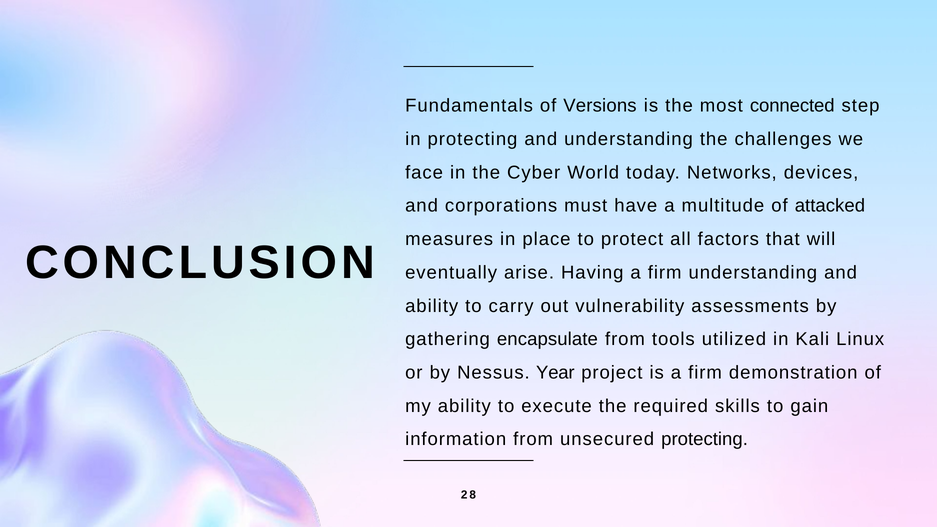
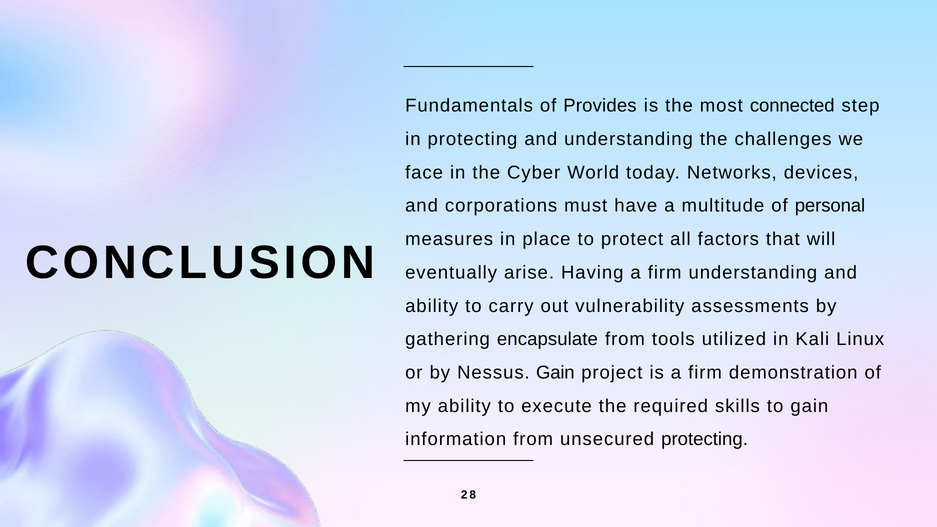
Versions: Versions -> Provides (600, 106)
attacked: attacked -> personal (830, 206)
Nessus Year: Year -> Gain (555, 373)
